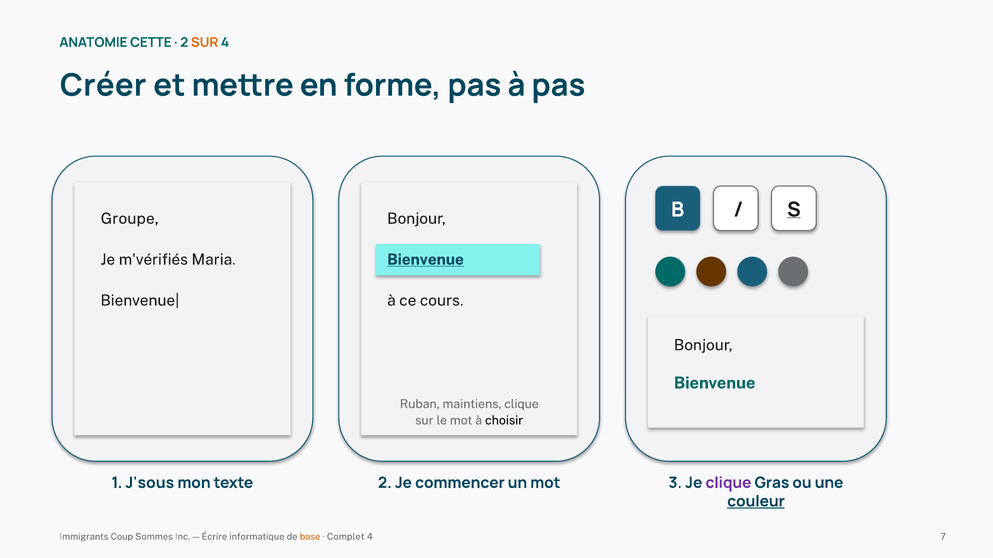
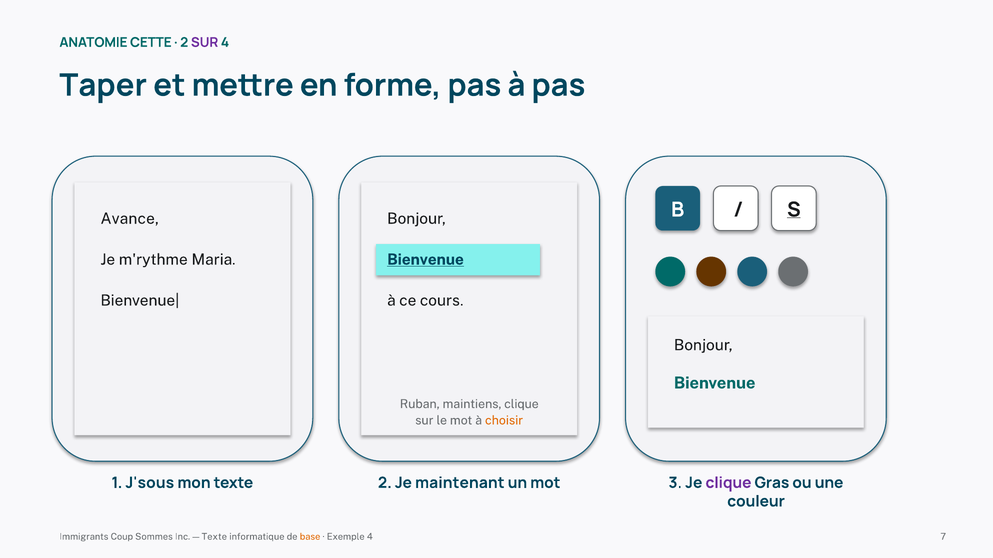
SUR colour: orange -> purple (205, 42)
Créer: Créer -> Taper (103, 85)
Groupe: Groupe -> Avance (130, 219)
m'vérifiés: m'vérifiés -> m'rythme (153, 260)
choisir colour: black -> orange (504, 421)
commencer: commencer -> maintenant (460, 483)
couleur underline: present -> none (756, 502)
Écrire: Écrire -> Texte (214, 537)
Complet: Complet -> Exemple (346, 537)
